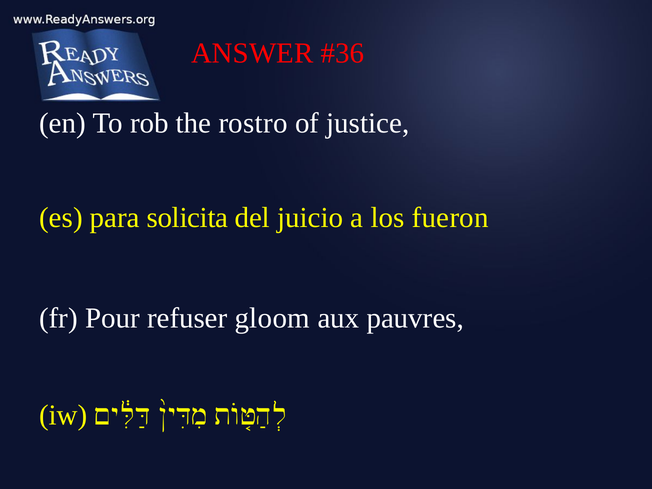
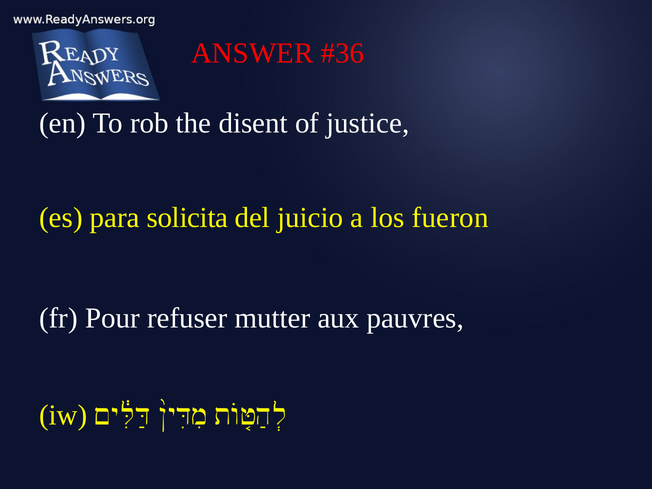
rostro: rostro -> disent (253, 123)
gloom: gloom -> mutter (272, 318)
